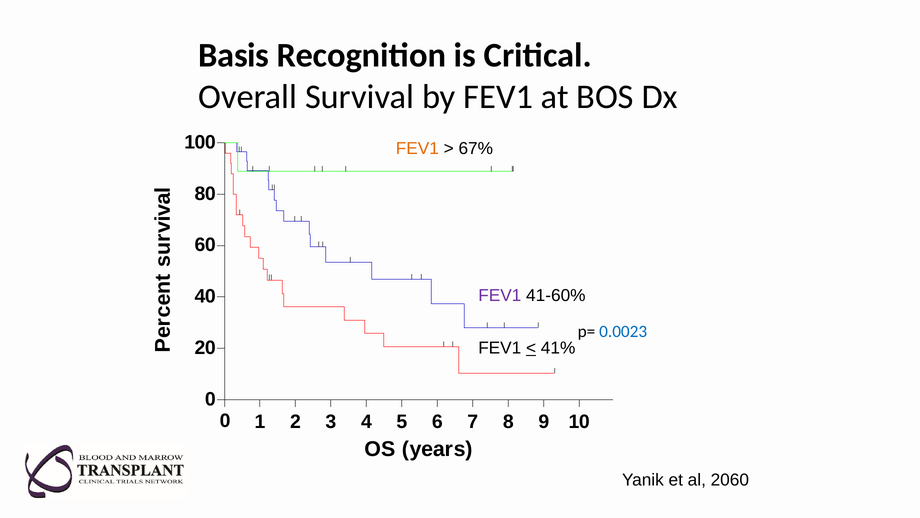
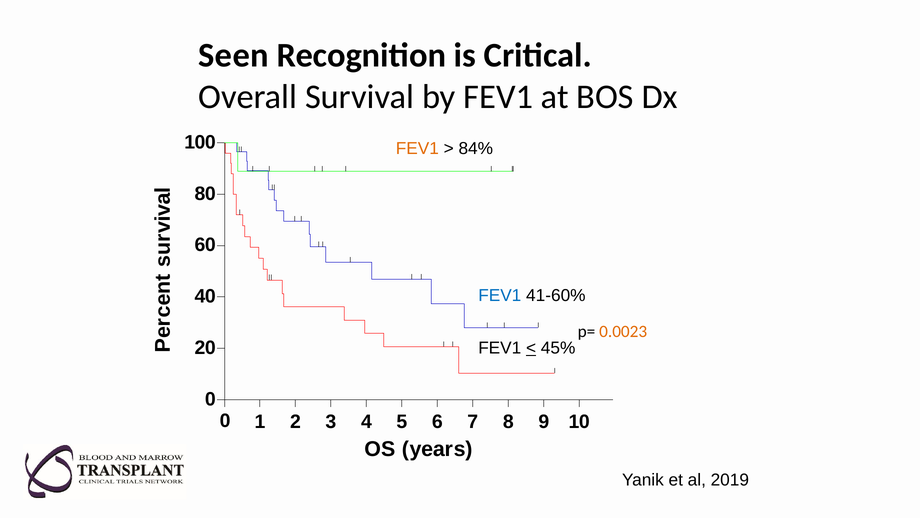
Basis: Basis -> Seen (234, 55)
67%: 67% -> 84% (476, 148)
FEV1 colour: purple -> blue (500, 295)
0.0023 colour: blue -> orange (623, 331)
41%: 41% -> 45% (558, 348)
2060: 2060 -> 2019 (730, 480)
